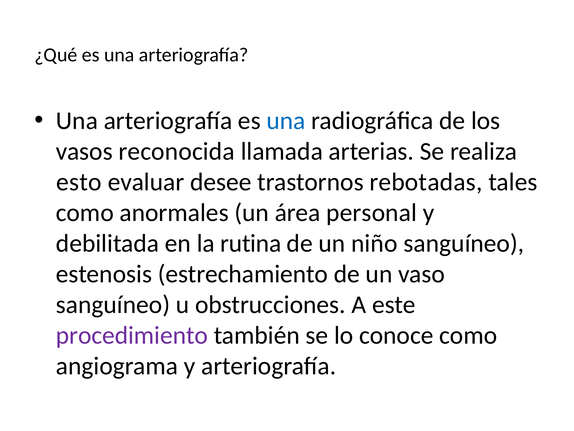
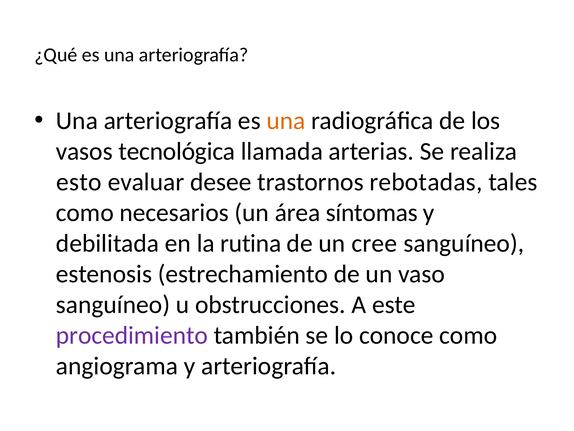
una colour: blue -> orange (286, 120)
reconocida: reconocida -> tecnológica (177, 151)
anormales: anormales -> necesarios (174, 212)
personal: personal -> síntomas (372, 212)
niño: niño -> cree (374, 243)
